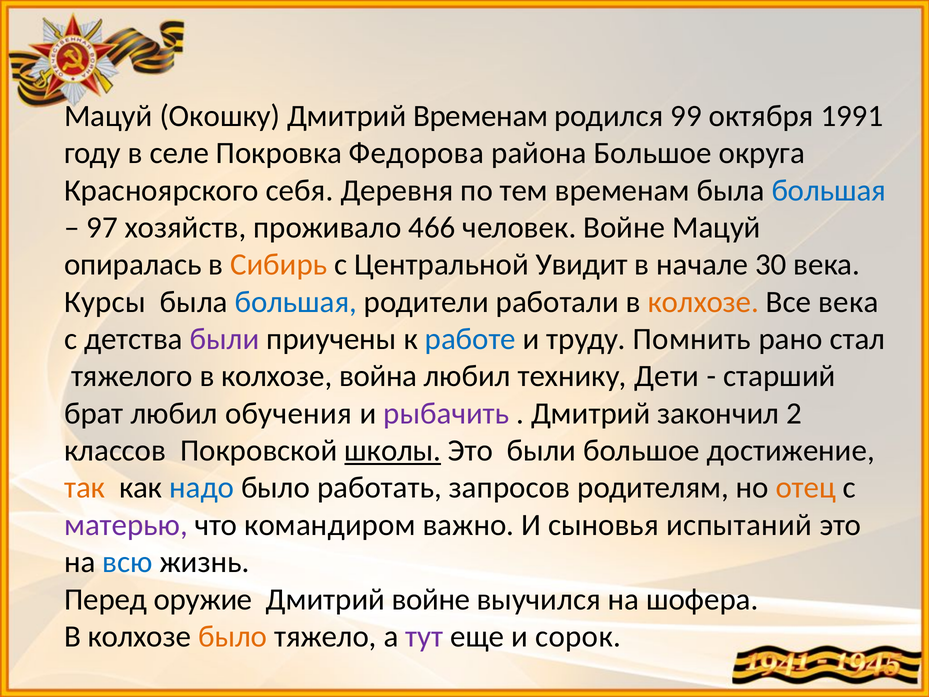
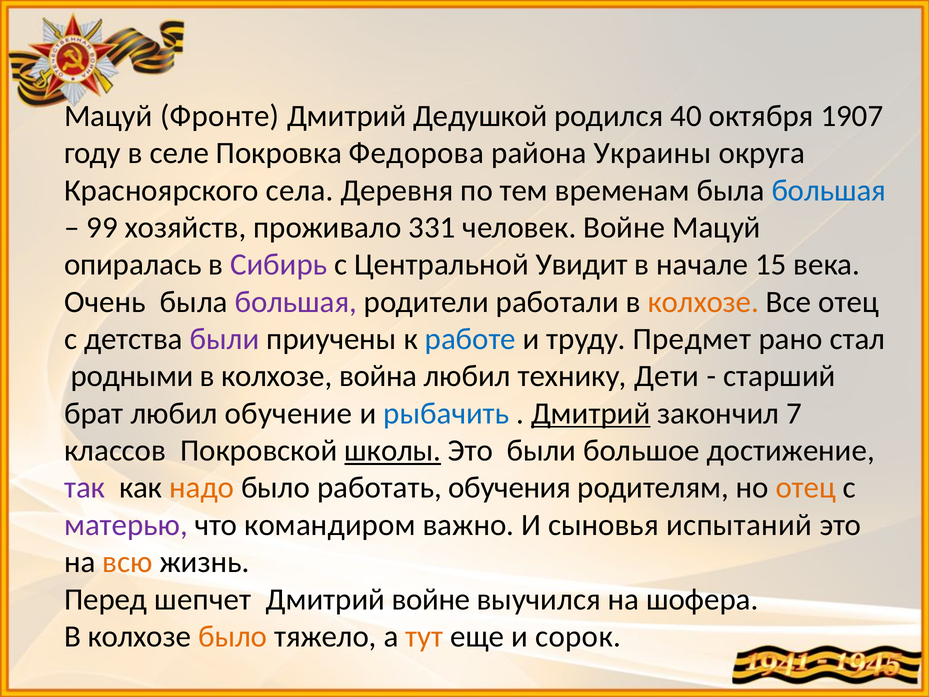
Окошку: Окошку -> Фронте (220, 116)
Дмитрий Временам: Временам -> Дедушкой (480, 116)
99: 99 -> 40 (686, 116)
1991: 1991 -> 1907 (852, 116)
района Большое: Большое -> Украины (653, 153)
себя: себя -> села (300, 190)
97: 97 -> 99 (102, 227)
466: 466 -> 331 (432, 227)
Сибирь colour: orange -> purple (279, 265)
30: 30 -> 15 (771, 265)
Курсы: Курсы -> Очень (105, 302)
большая colour: blue -> purple (296, 302)
Все века: века -> отец (848, 302)
Помнить: Помнить -> Предмет (692, 339)
тяжелого: тяжелого -> родными (132, 376)
обучения: обучения -> обучение (288, 413)
рыбачить colour: purple -> blue (446, 413)
Дмитрий underline: none -> present (591, 413)
2: 2 -> 7 (794, 413)
так colour: orange -> purple (85, 488)
надо colour: blue -> orange (202, 488)
запросов: запросов -> обучения (510, 488)
всю colour: blue -> orange (128, 562)
оружие: оружие -> шепчет (203, 599)
тут colour: purple -> orange (424, 636)
